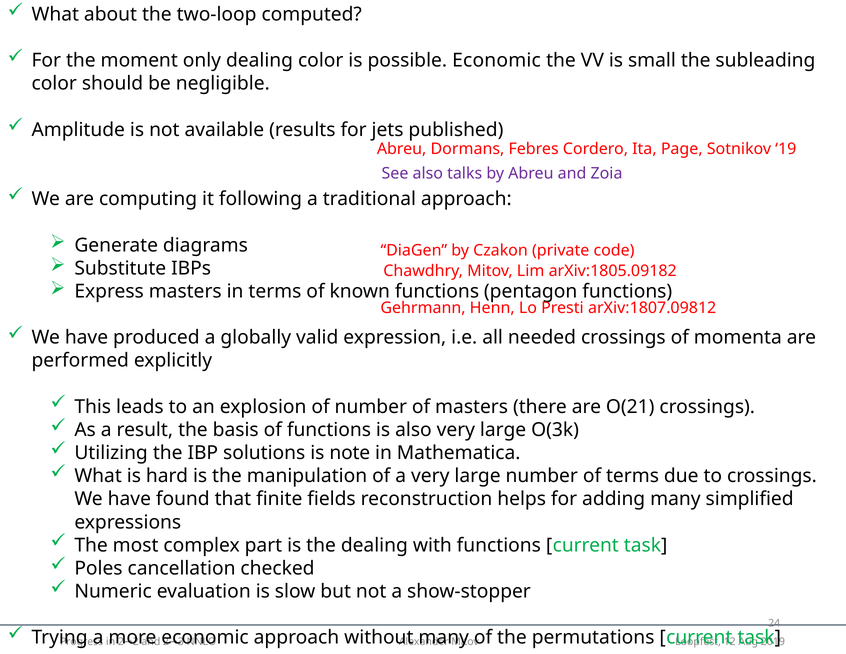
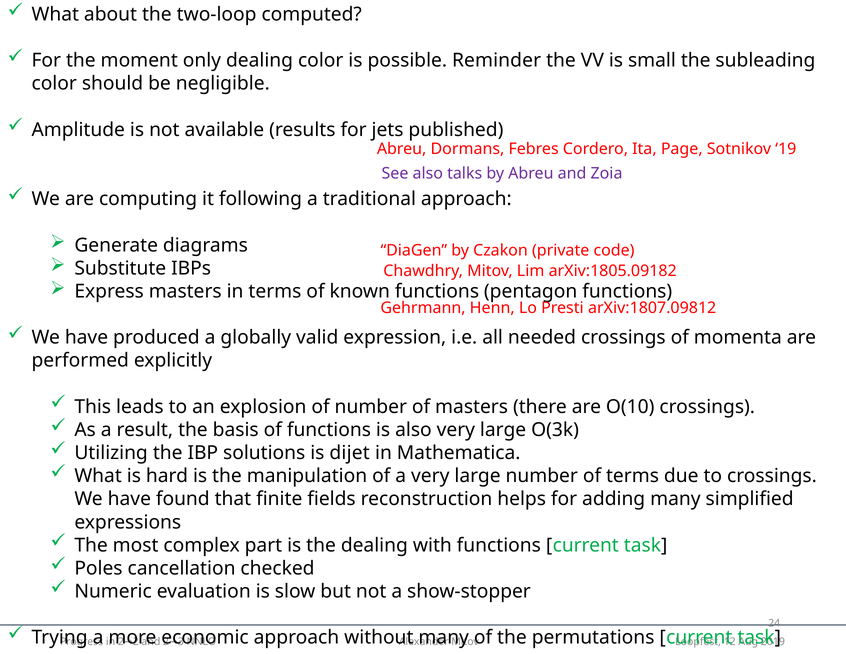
possible Economic: Economic -> Reminder (497, 60)
O(21: O(21 -> O(10 (630, 407)
note: note -> dijet (350, 453)
